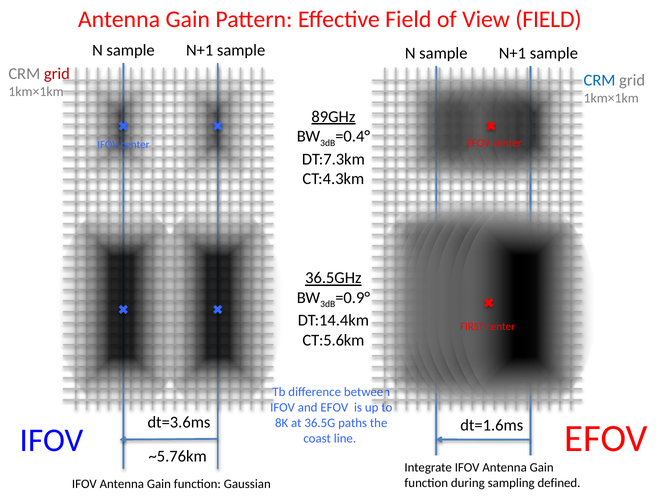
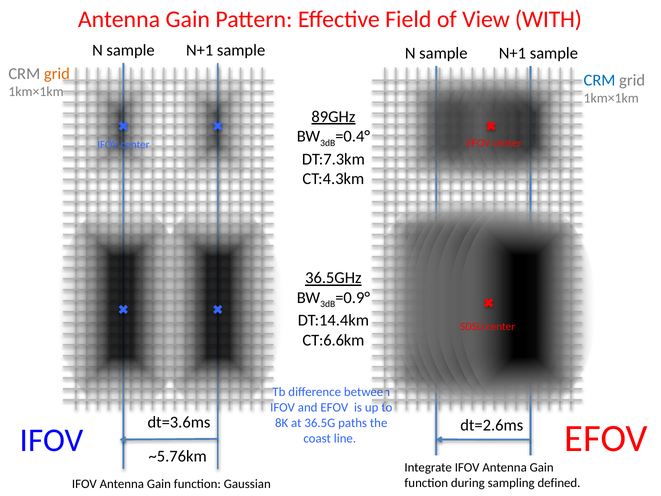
View FIELD: FIELD -> WITH (548, 19)
grid colour: red -> orange (57, 74)
FIRST: FIRST -> SDSU (472, 327)
CT:5.6km: CT:5.6km -> CT:6.6km (333, 340)
dt=1.6ms: dt=1.6ms -> dt=2.6ms (492, 425)
